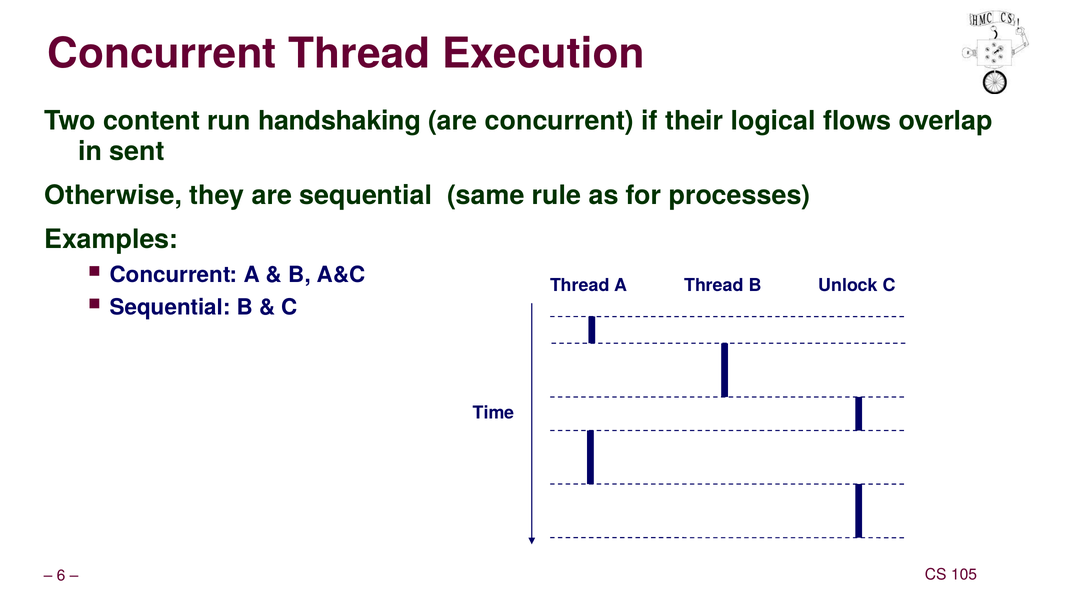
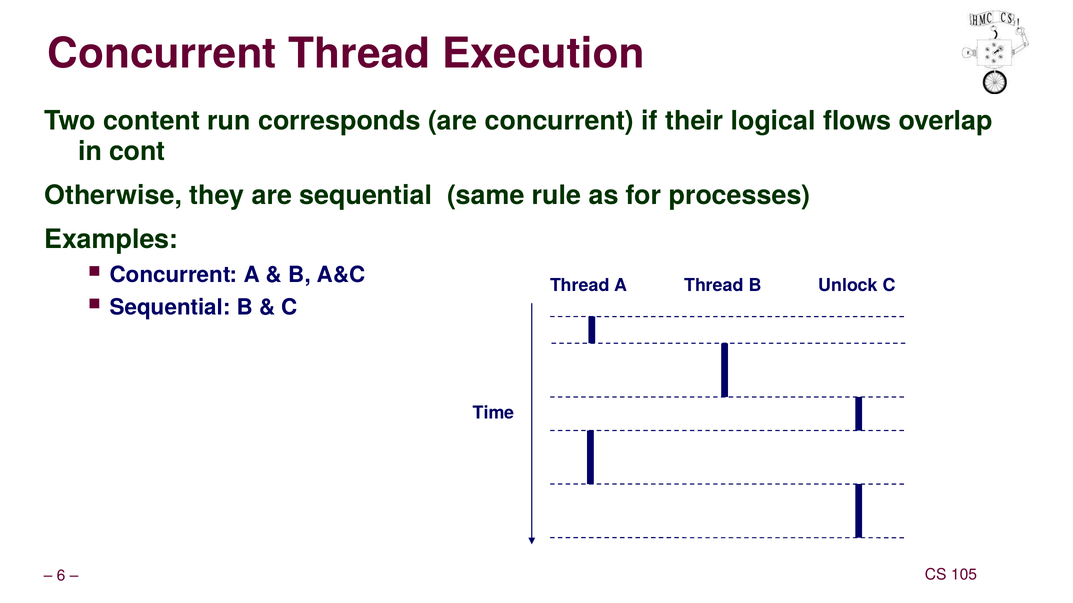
handshaking: handshaking -> corresponds (339, 121)
sent: sent -> cont (137, 152)
